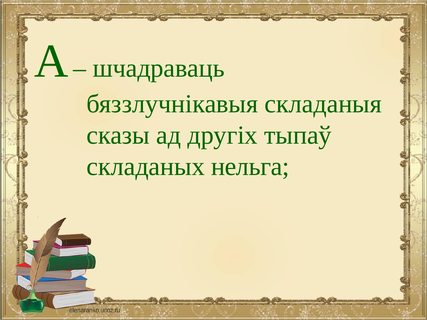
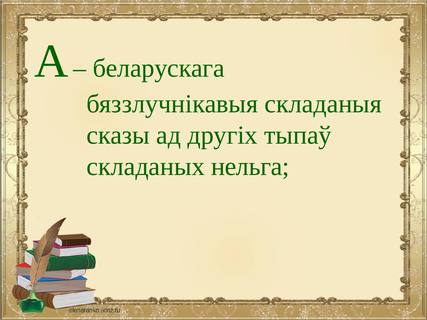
шчадраваць: шчадраваць -> беларускага (159, 68)
